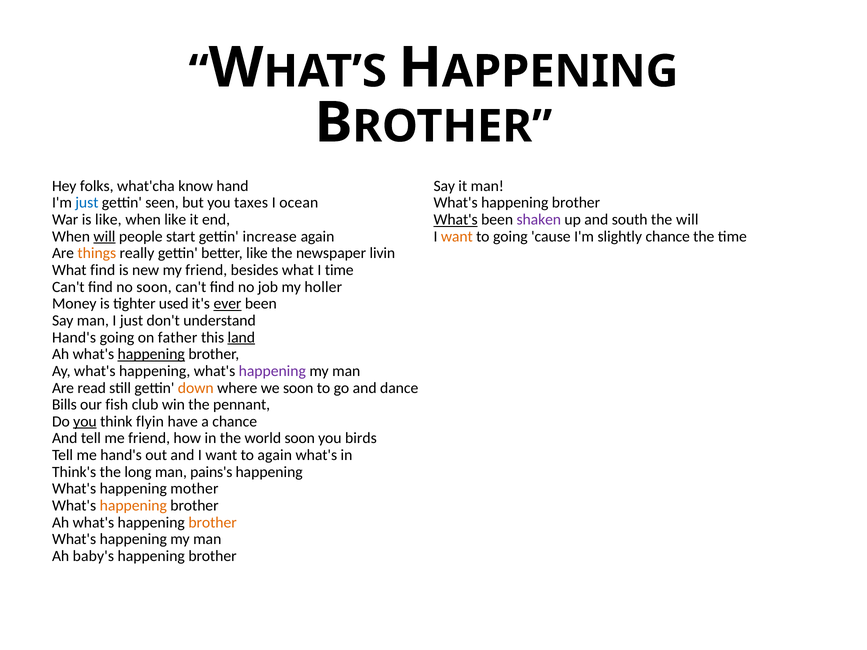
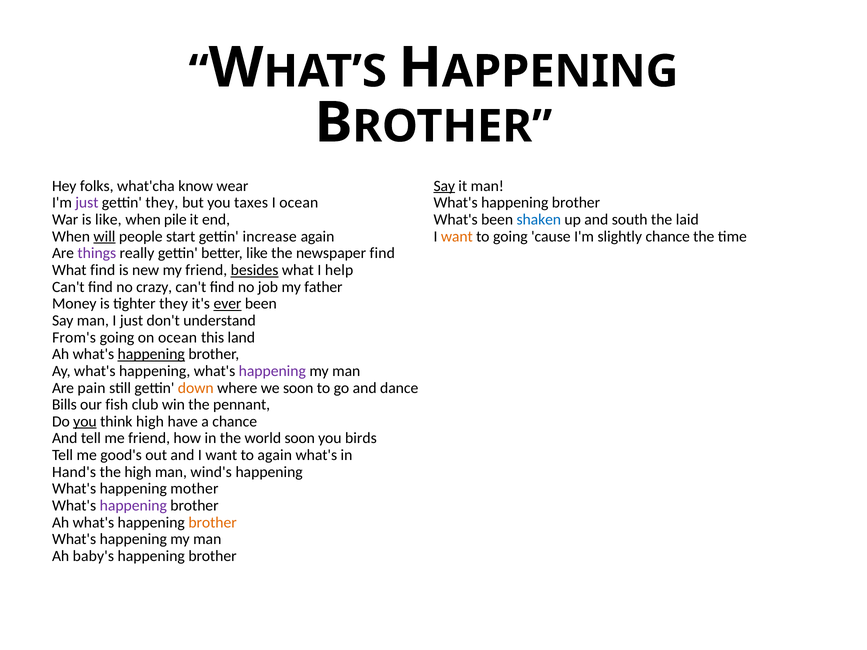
hand: hand -> wear (232, 186)
Say underline: none -> present (444, 186)
just colour: blue -> purple (87, 203)
gettin seen: seen -> they (162, 203)
when like: like -> pile (175, 220)
What's underline: present -> none (456, 220)
shaken colour: purple -> blue (539, 220)
the will: will -> laid (687, 220)
things colour: orange -> purple (97, 253)
newspaper livin: livin -> find (382, 253)
besides underline: none -> present (255, 270)
I time: time -> help (339, 270)
no soon: soon -> crazy (154, 287)
holler: holler -> father (323, 287)
tighter used: used -> they (174, 304)
Hand's: Hand's -> From's (74, 337)
on father: father -> ocean (178, 337)
land underline: present -> none (241, 337)
read: read -> pain (91, 388)
think flyin: flyin -> high (150, 422)
me hand's: hand's -> good's (121, 455)
Think's: Think's -> Hand's (74, 472)
the long: long -> high (138, 472)
pains's: pains's -> wind's (211, 472)
happening colour: orange -> purple (133, 506)
